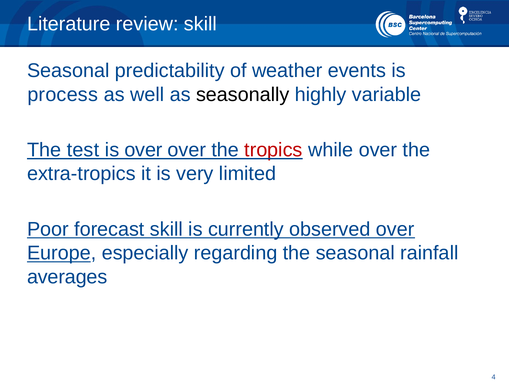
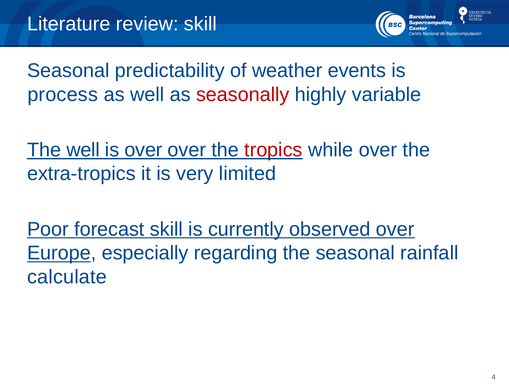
seasonally colour: black -> red (243, 94)
The test: test -> well (83, 150)
averages: averages -> calculate (67, 277)
